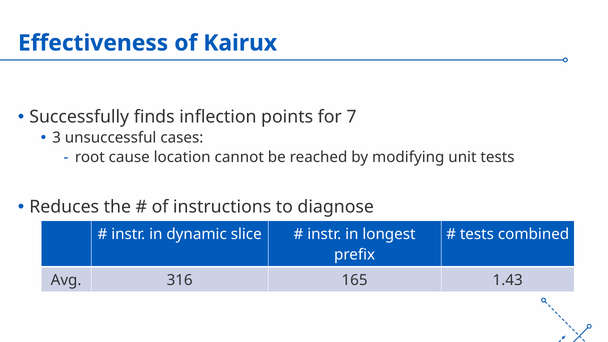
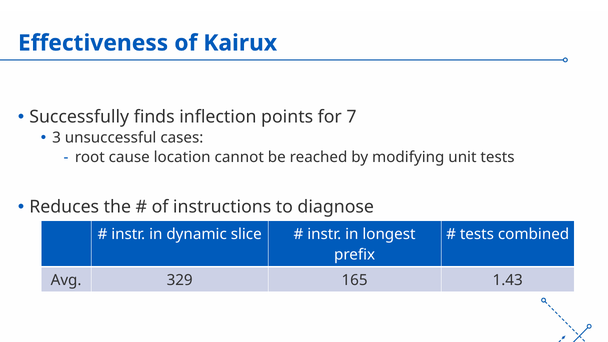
316: 316 -> 329 (180, 280)
